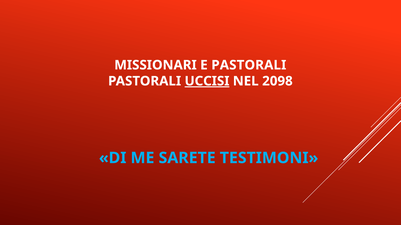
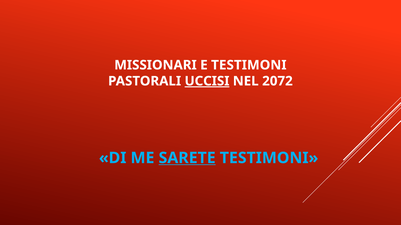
E PASTORALI: PASTORALI -> TESTIMONI (249, 65)
2098: 2098 -> 2072 (277, 81)
SARETE underline: none -> present (187, 158)
